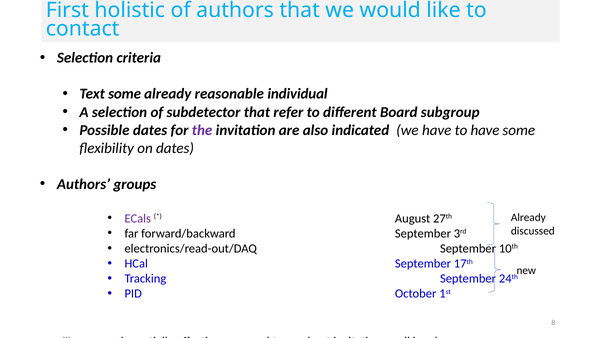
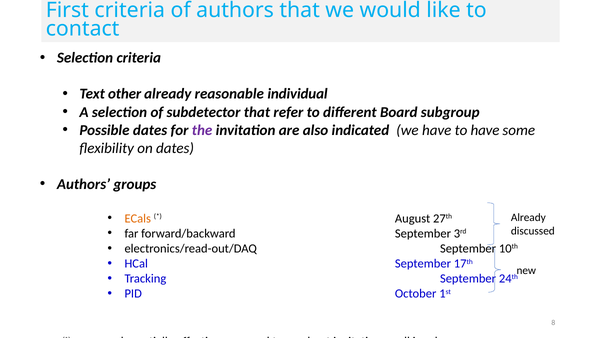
First holistic: holistic -> criteria (130, 10)
Text some: some -> other (125, 94)
ECals colour: purple -> orange (138, 219)
